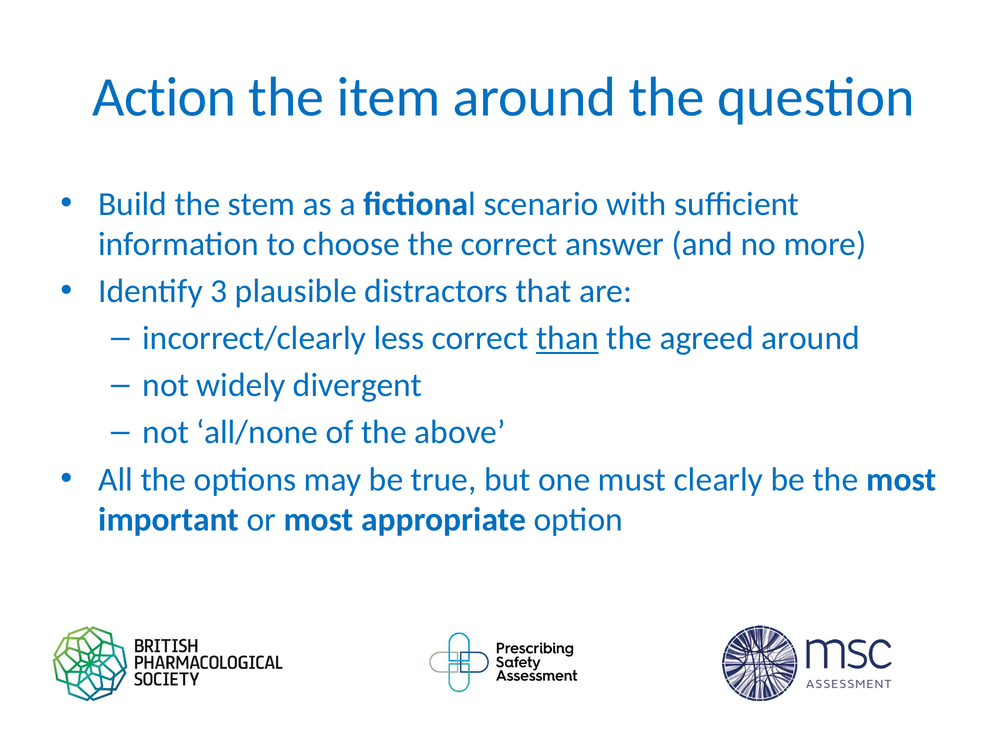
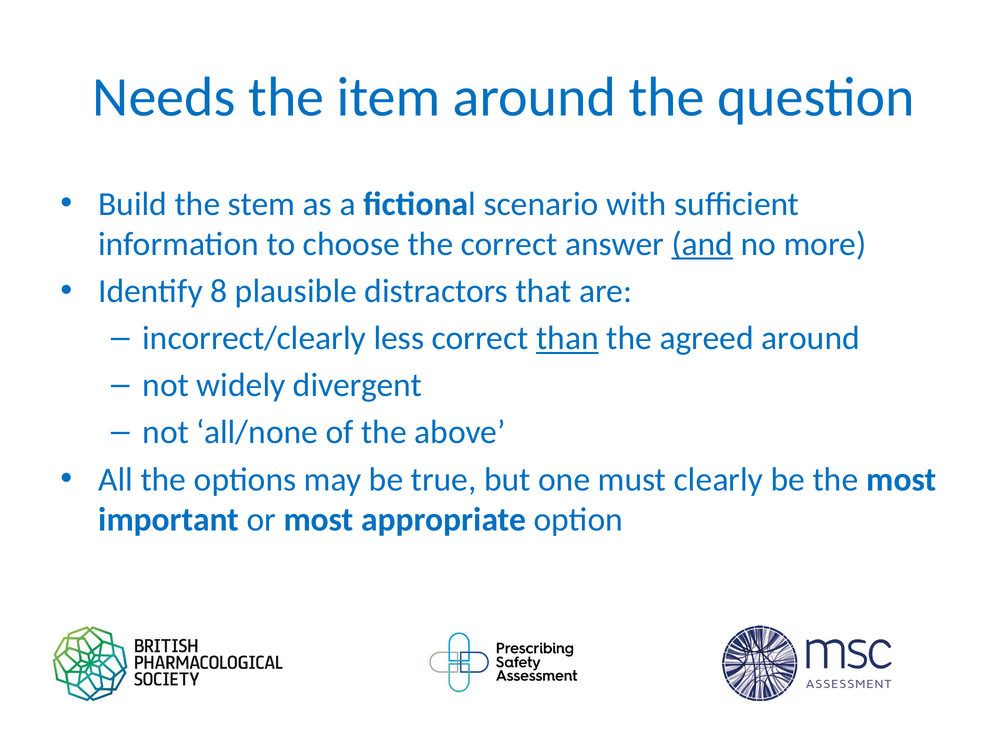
Action: Action -> Needs (164, 97)
and underline: none -> present (702, 244)
3: 3 -> 8 (219, 291)
